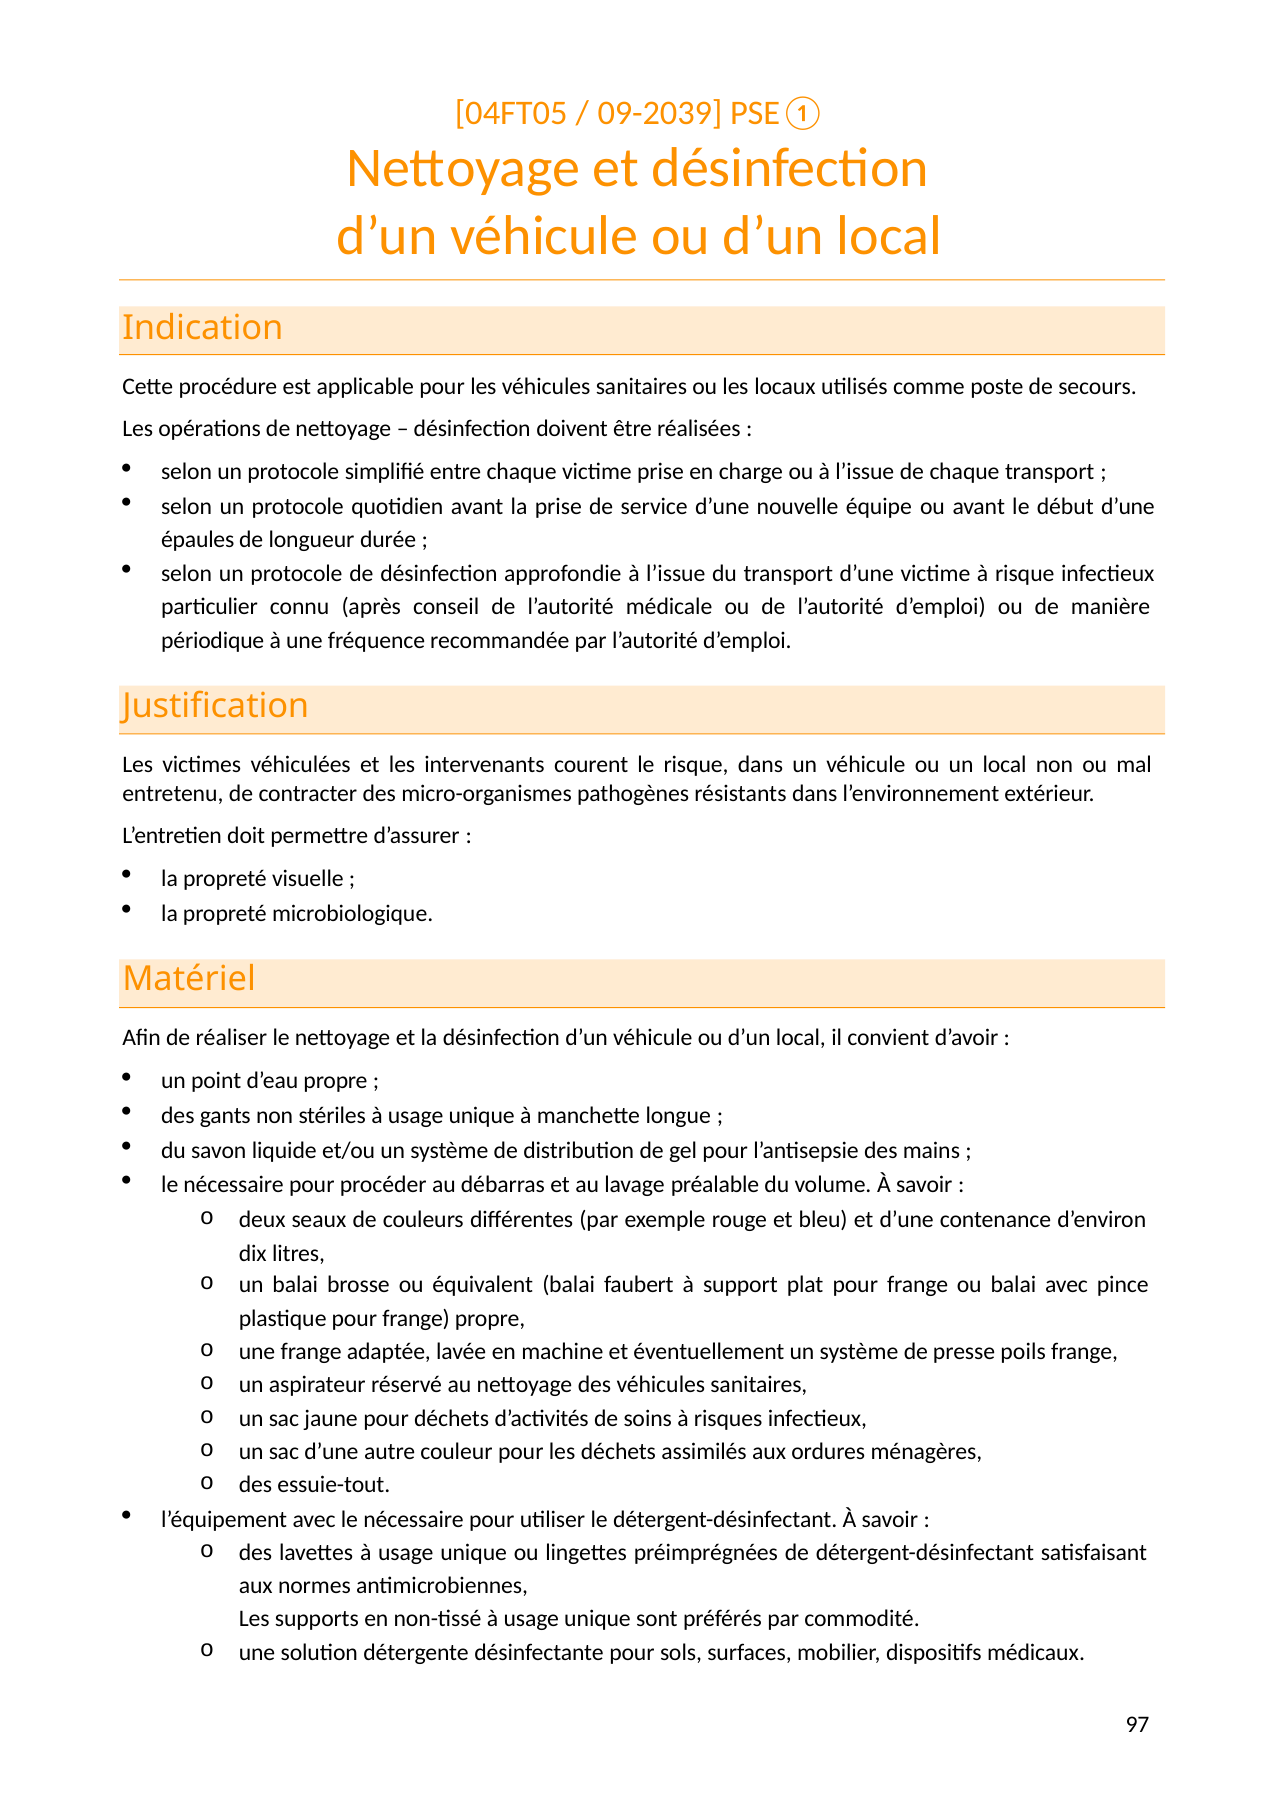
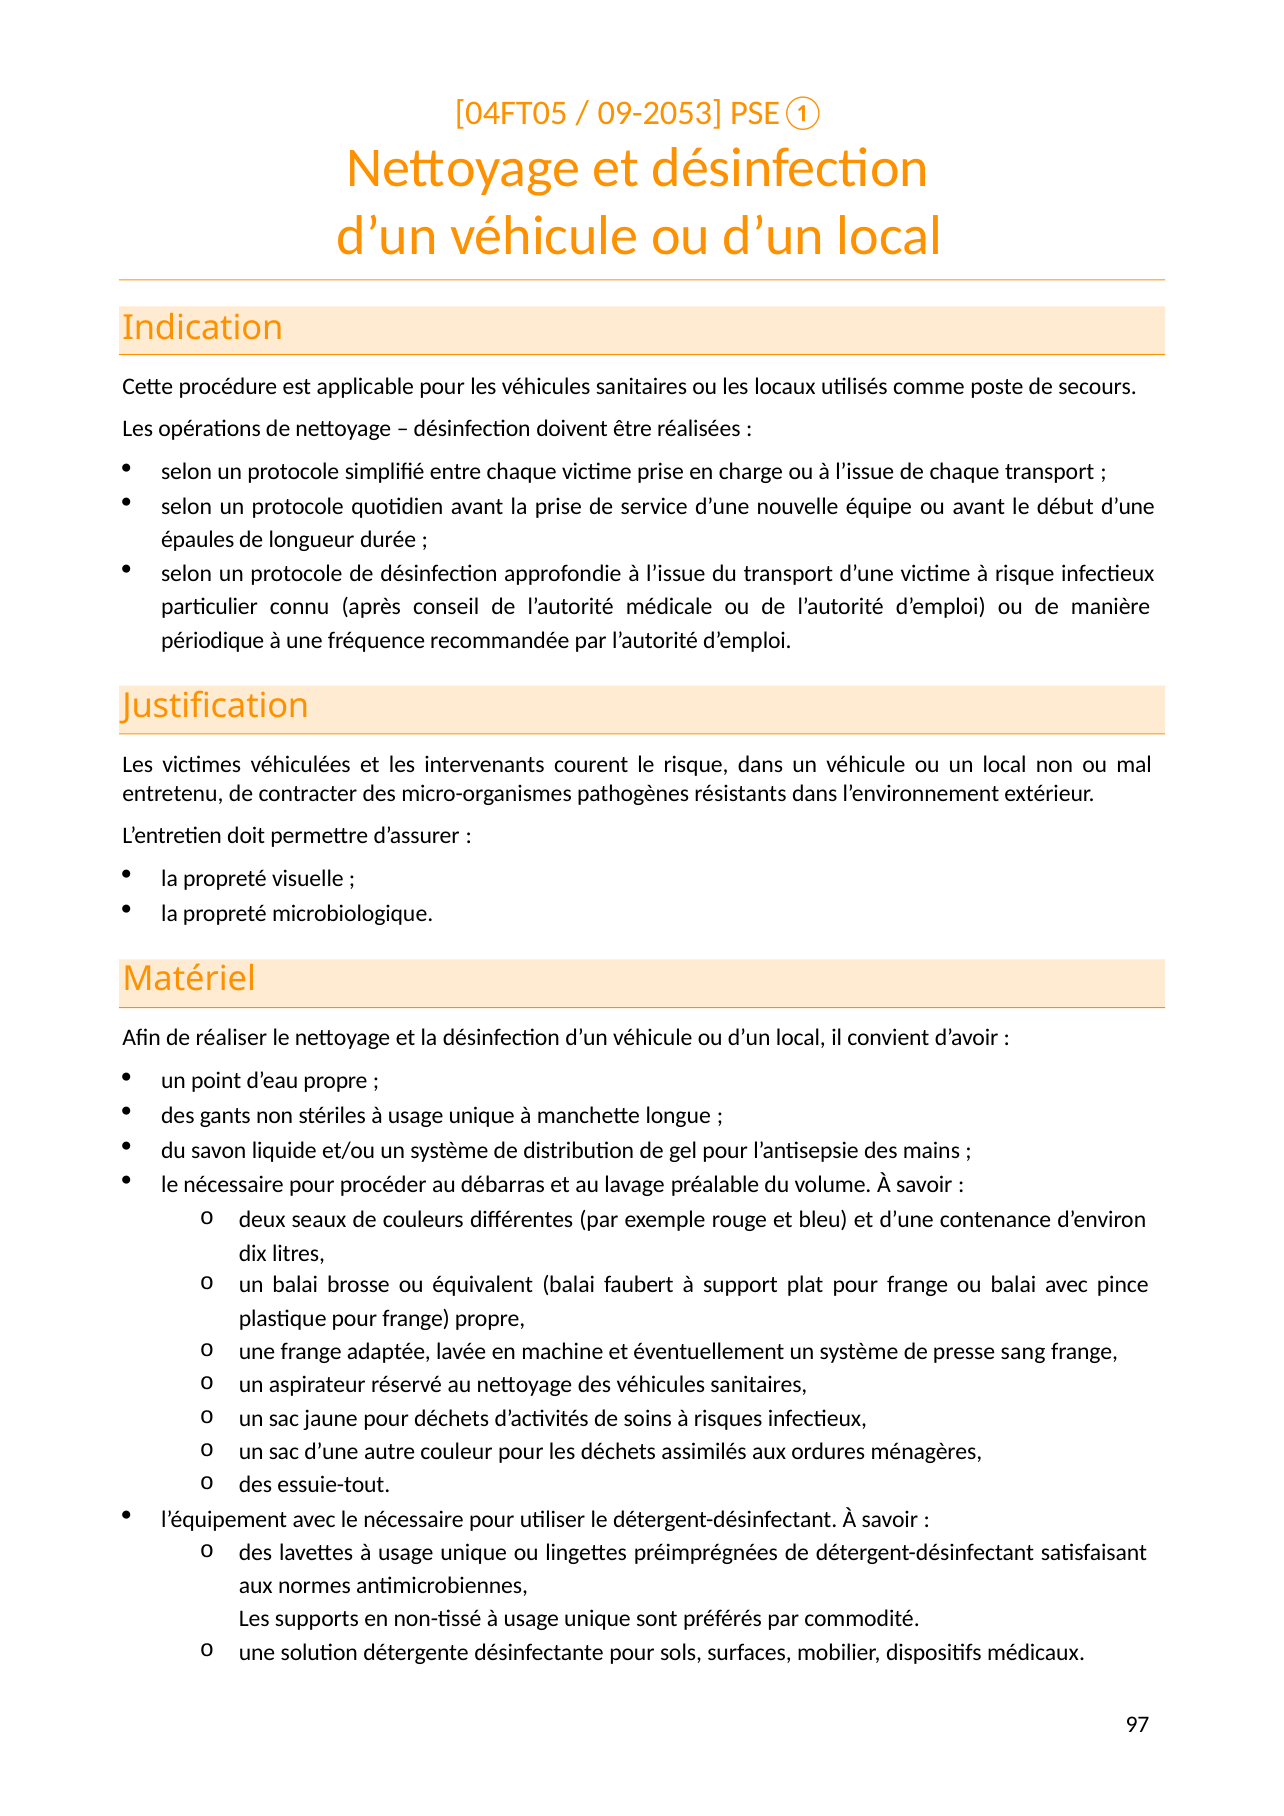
09-2039: 09-2039 -> 09-2053 (660, 113)
poils: poils -> sang (1023, 1352)
